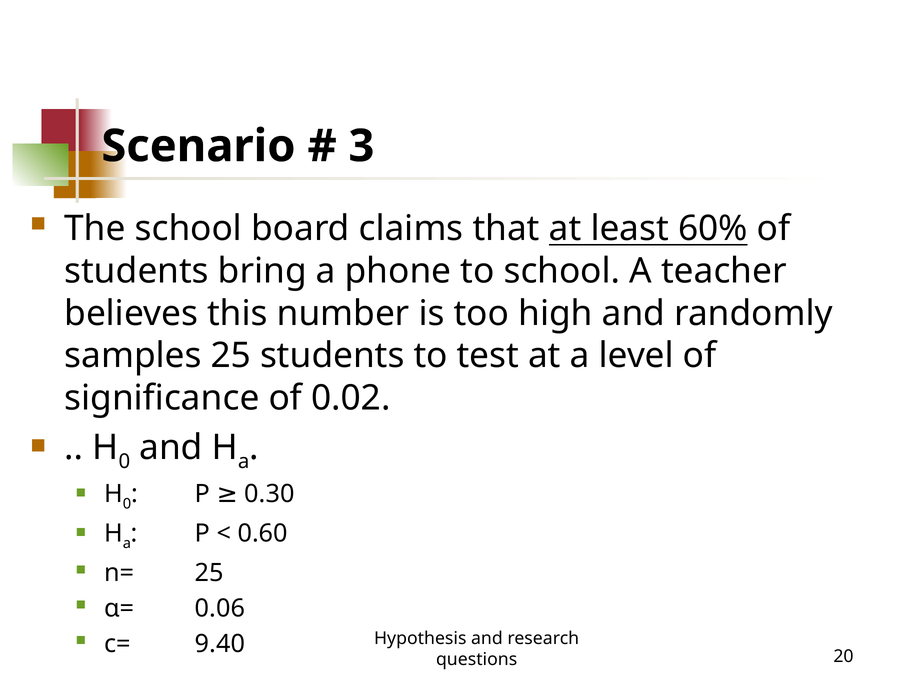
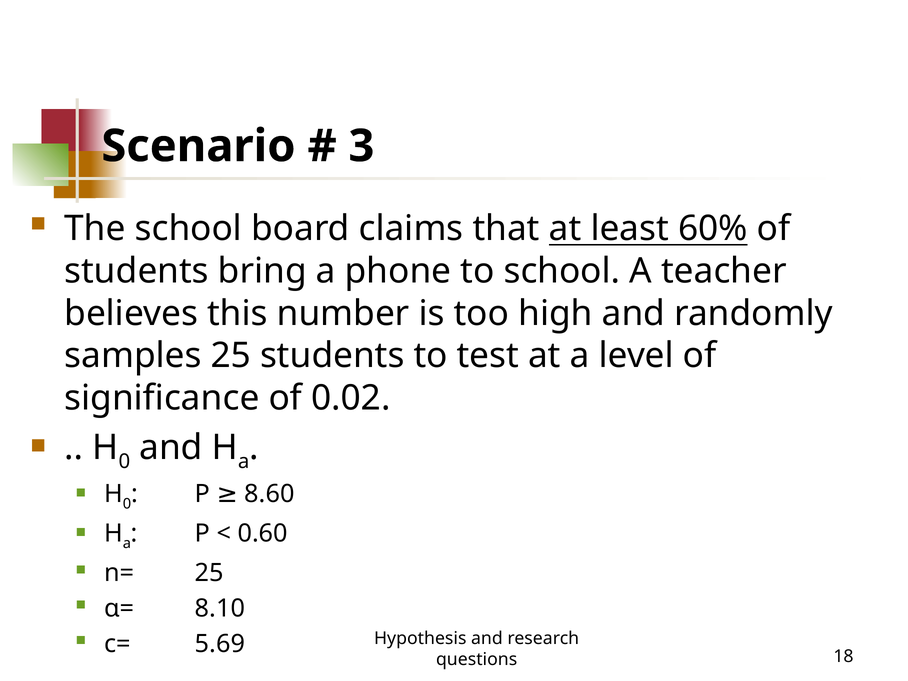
0.30: 0.30 -> 8.60 (269, 494)
0.06: 0.06 -> 8.10 (220, 608)
9.40: 9.40 -> 5.69 (220, 644)
20: 20 -> 18 (843, 657)
